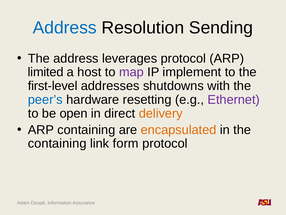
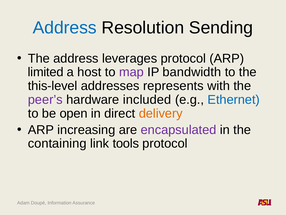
implement: implement -> bandwidth (192, 72)
first-level: first-level -> this-level (53, 86)
shutdowns: shutdowns -> represents (173, 86)
peer’s colour: blue -> purple (45, 99)
resetting: resetting -> included (147, 99)
Ethernet colour: purple -> blue (234, 99)
ARP containing: containing -> increasing (86, 130)
encapsulated colour: orange -> purple (179, 130)
form: form -> tools (126, 143)
